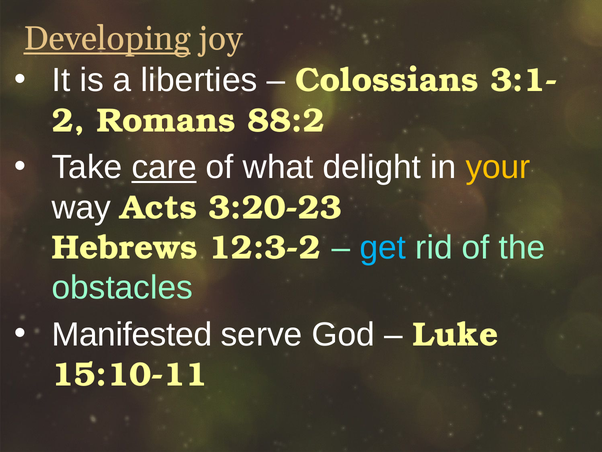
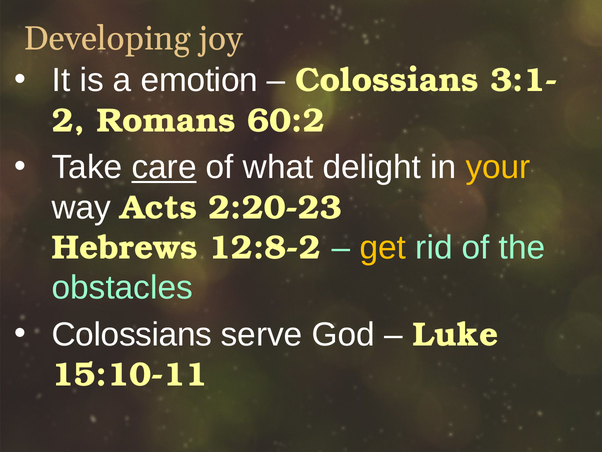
Developing underline: present -> none (107, 39)
liberties: liberties -> emotion (199, 80)
88:2: 88:2 -> 60:2 (286, 120)
3:20-23: 3:20-23 -> 2:20-23 (275, 207)
12:3-2: 12:3-2 -> 12:8-2 (265, 247)
get colour: light blue -> yellow (383, 247)
Manifested: Manifested -> Colossians (132, 334)
